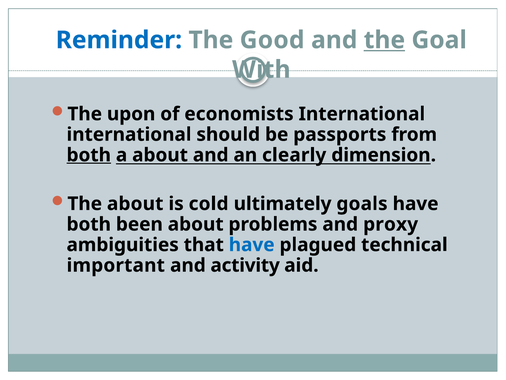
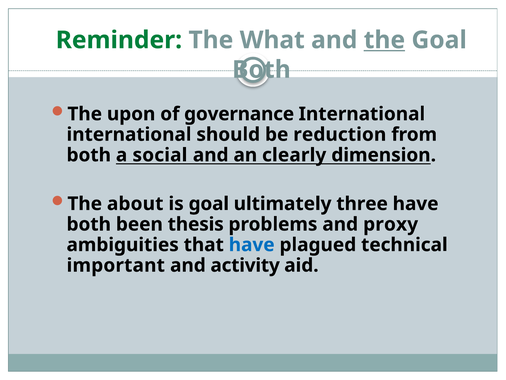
Reminder colour: blue -> green (119, 40)
Good: Good -> What (272, 40)
With: With -> Both (261, 70)
economists: economists -> governance (239, 114)
passports: passports -> reduction (340, 134)
both underline: present -> none (89, 155)
a about: about -> social (160, 155)
is cold: cold -> goal (209, 204)
goals: goals -> three (362, 204)
been about: about -> thesis (196, 224)
